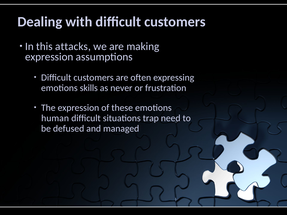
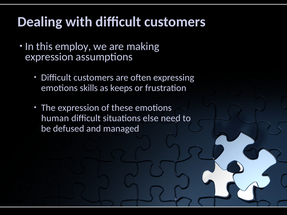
attacks: attacks -> employ (73, 47)
never: never -> keeps (121, 88)
trap: trap -> else (151, 118)
